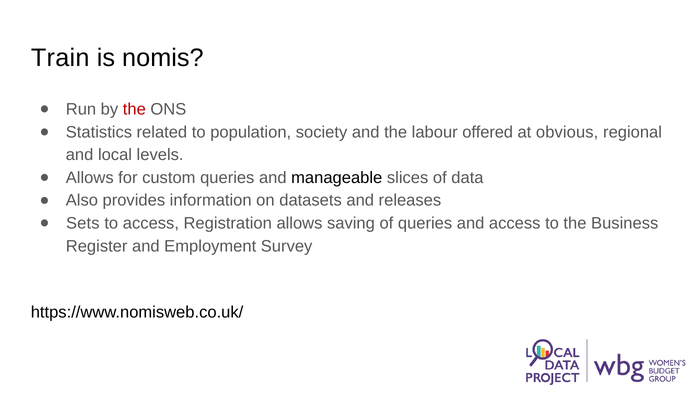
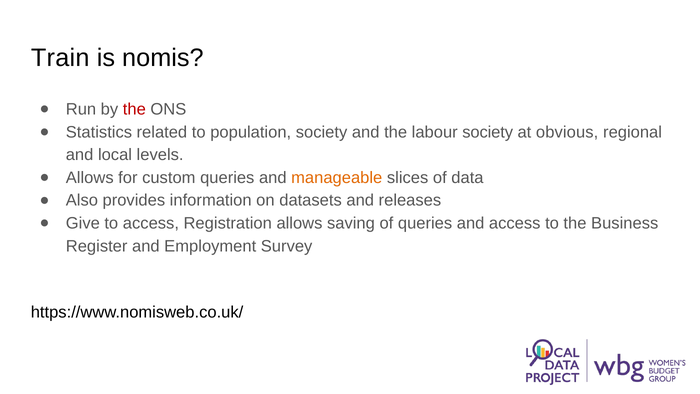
labour offered: offered -> society (488, 132)
manageable colour: black -> orange (337, 178)
Sets: Sets -> Give (83, 223)
